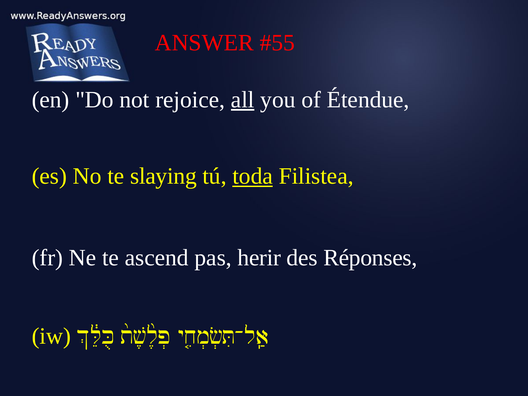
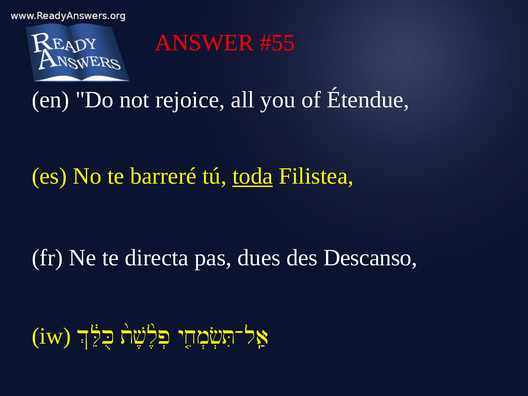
all underline: present -> none (243, 100)
slaying: slaying -> barreré (163, 176)
ascend: ascend -> directa (157, 258)
herir: herir -> dues (259, 258)
Réponses: Réponses -> Descanso (370, 258)
